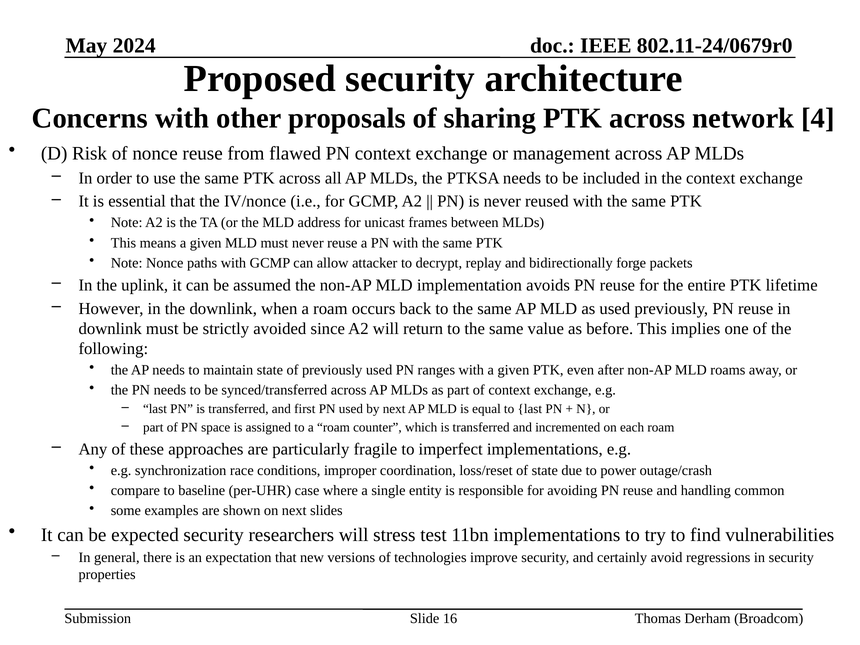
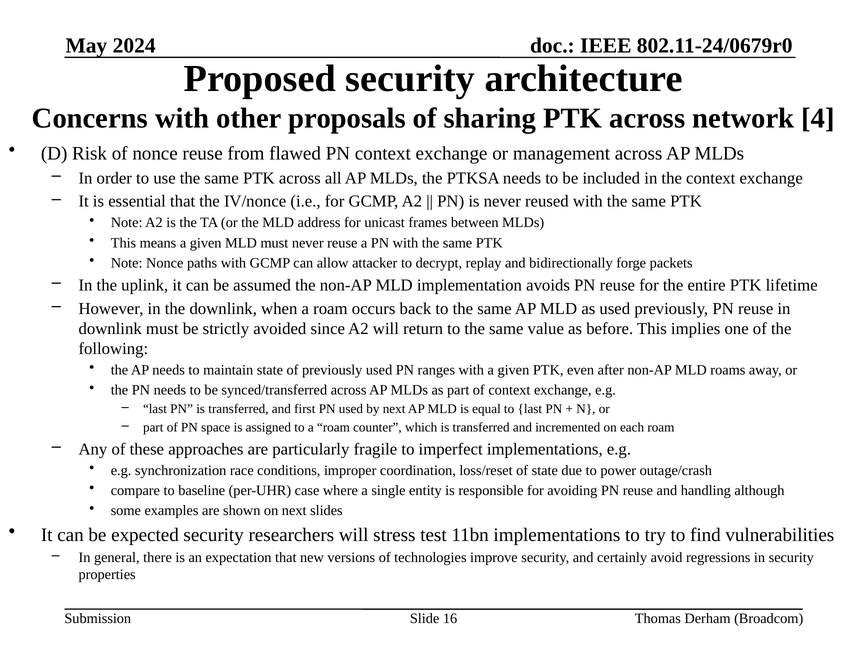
common: common -> although (759, 491)
